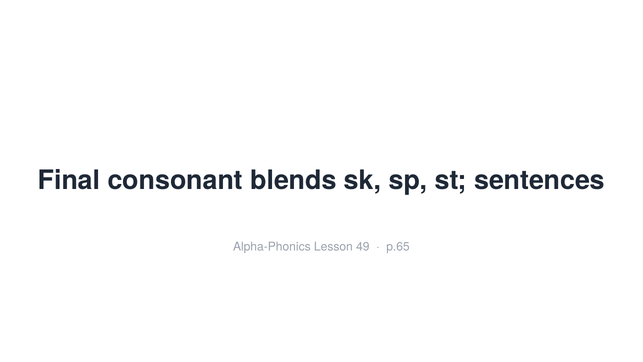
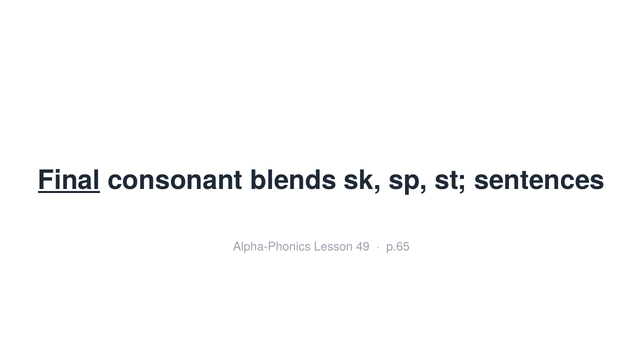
Final underline: none -> present (69, 180)
